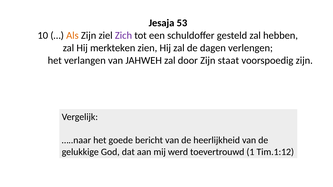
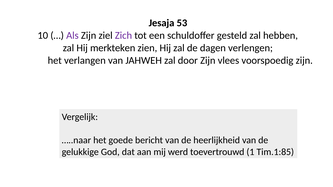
Als colour: orange -> purple (72, 35)
staat: staat -> vlees (228, 60)
Tim.1:12: Tim.1:12 -> Tim.1:85 (275, 152)
